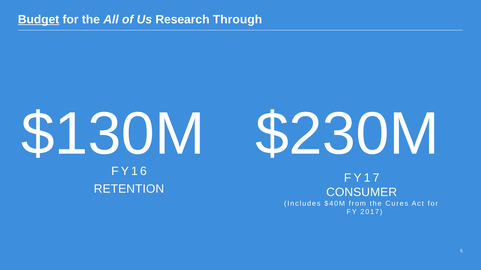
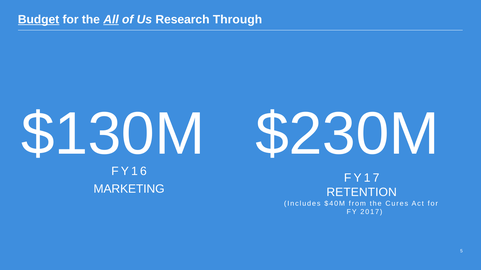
All underline: none -> present (111, 19)
RETENTION: RETENTION -> MARKETING (129, 189)
CONSUMER: CONSUMER -> RETENTION (362, 193)
